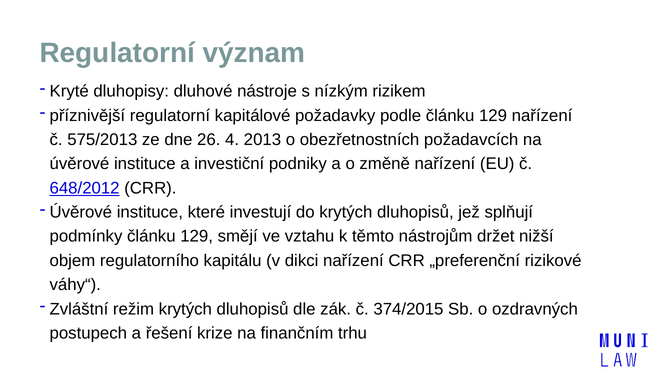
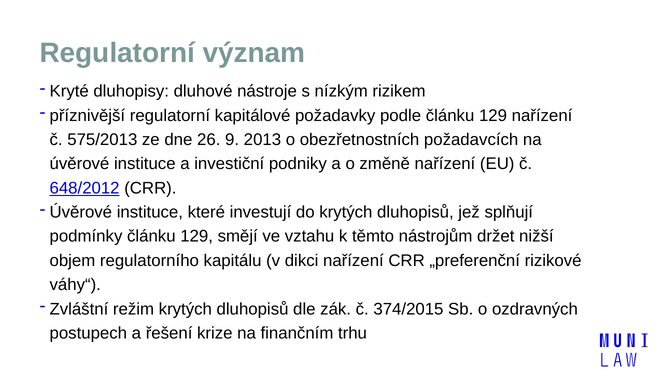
4: 4 -> 9 (232, 140)
